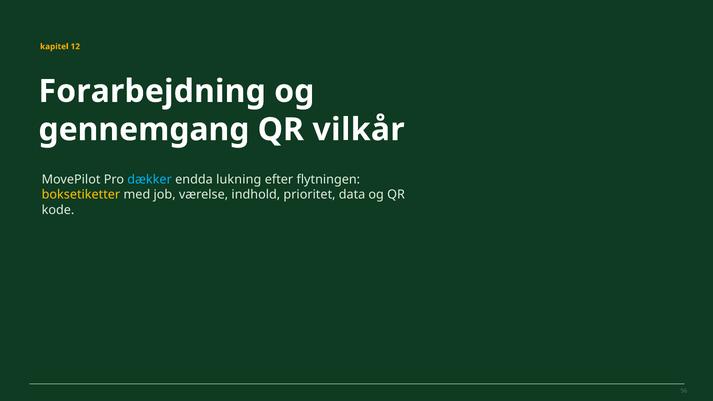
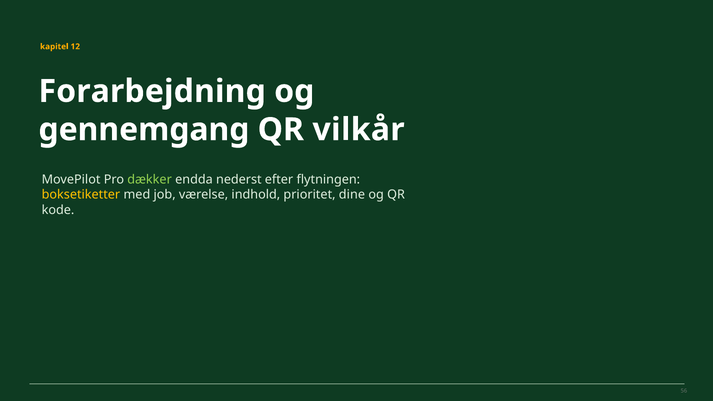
dækker colour: light blue -> light green (150, 180)
lukning: lukning -> nederst (239, 180)
data: data -> dine (352, 195)
